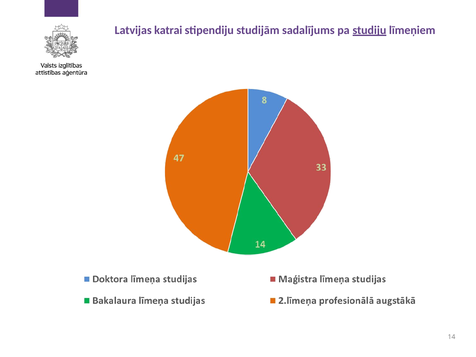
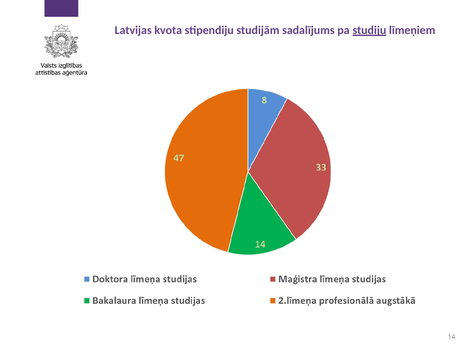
katrai: katrai -> kvota (168, 30)
